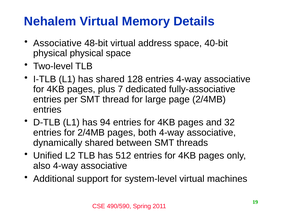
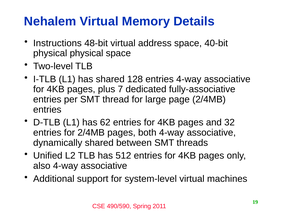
Associative: Associative -> Instructions (57, 43)
94: 94 -> 62 (105, 123)
